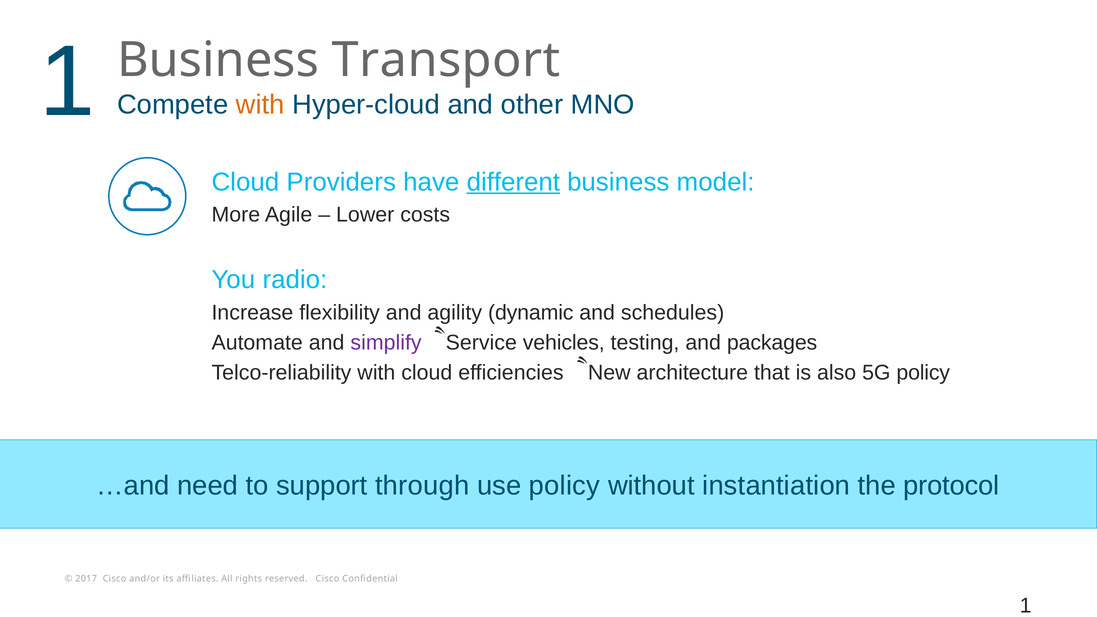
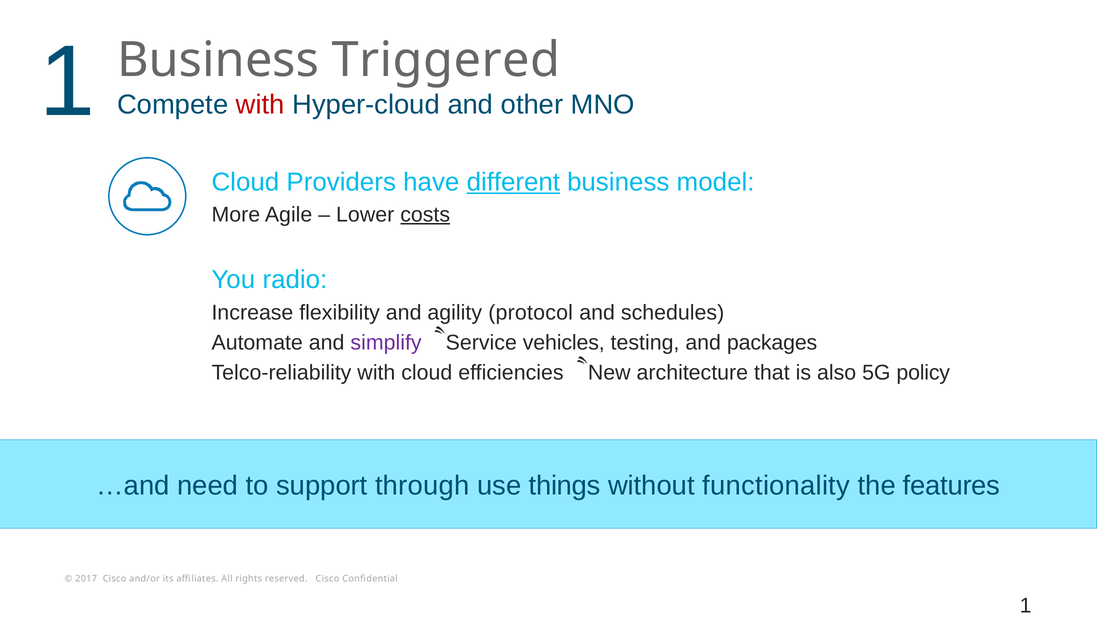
Transport: Transport -> Triggered (446, 60)
with colour: orange -> red (260, 105)
costs underline: none -> present (425, 215)
dynamic: dynamic -> protocol (531, 313)
use policy: policy -> things (565, 486)
instantiation: instantiation -> functionality (776, 486)
protocol: protocol -> features (952, 486)
